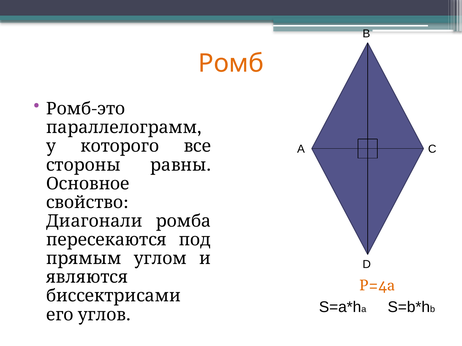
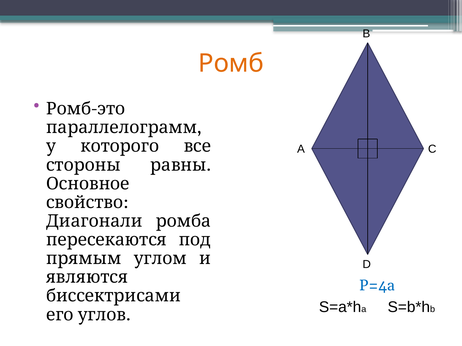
P=4a colour: orange -> blue (377, 286)
